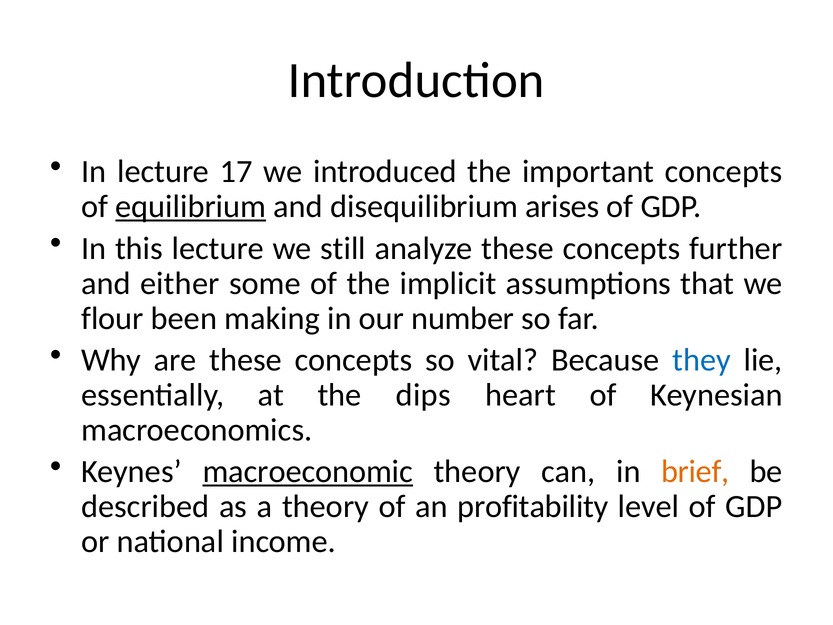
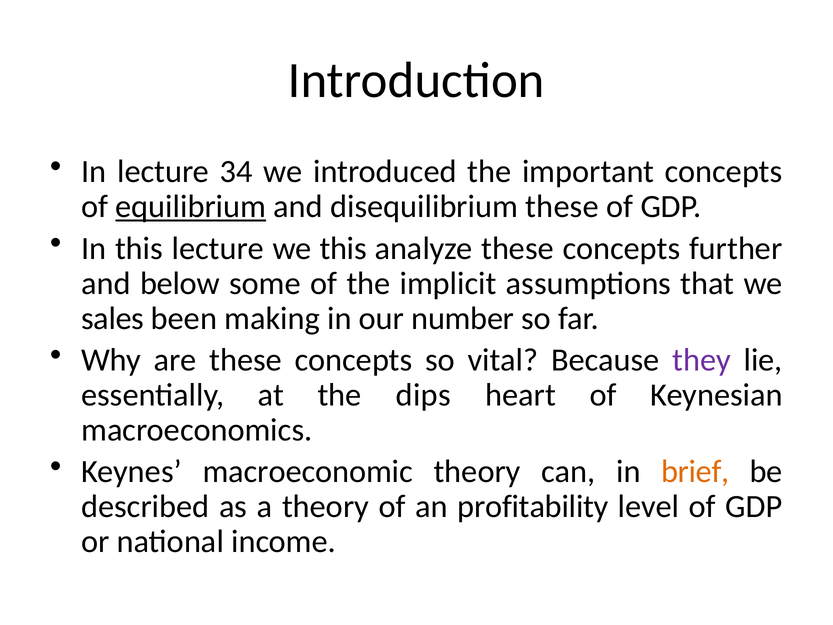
17: 17 -> 34 (236, 172)
disequilibrium arises: arises -> these (562, 207)
we still: still -> this (343, 248)
either: either -> below (180, 283)
flour: flour -> sales (113, 318)
they colour: blue -> purple (702, 360)
macroeconomic underline: present -> none (308, 472)
